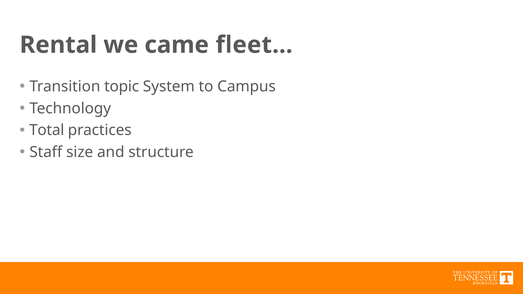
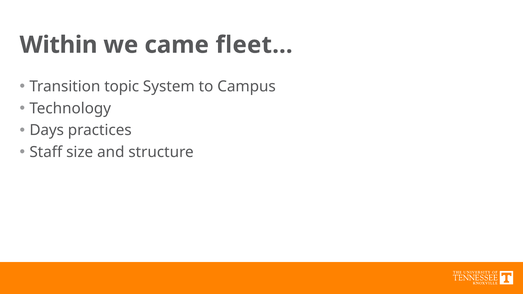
Rental: Rental -> Within (59, 45)
Total: Total -> Days (47, 130)
